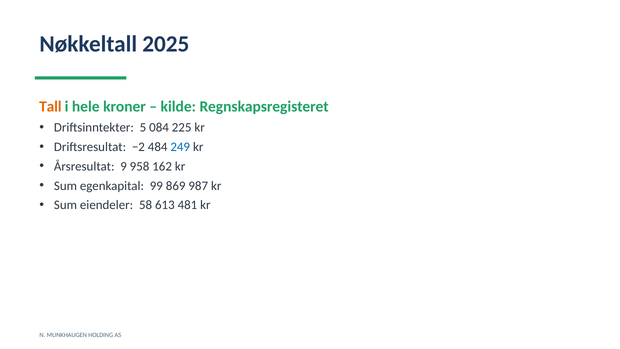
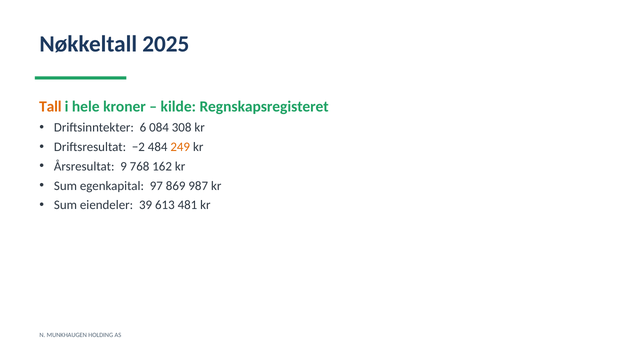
5: 5 -> 6 (143, 127)
225: 225 -> 308 (182, 127)
249 colour: blue -> orange (180, 147)
958: 958 -> 768 (140, 166)
99: 99 -> 97 (156, 186)
58: 58 -> 39 (146, 205)
